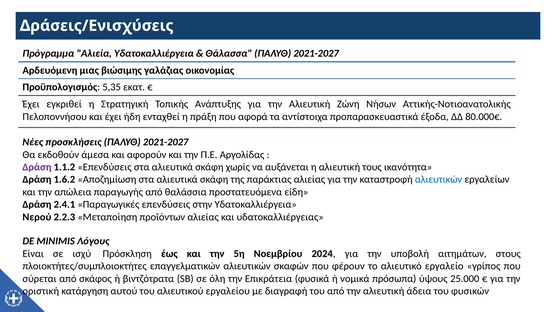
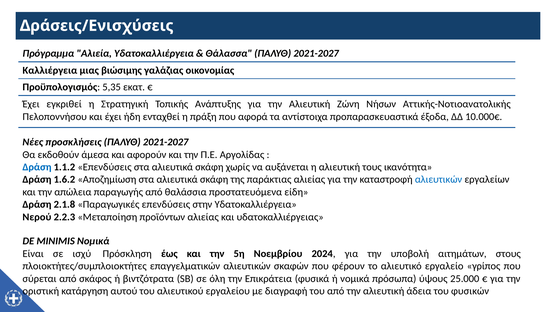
Αρδευόμενη: Αρδευόμενη -> Καλλιέργεια (50, 71)
80.000€: 80.000€ -> 10.000€ (484, 117)
Δράση colour: purple -> blue (37, 167)
2.4.1: 2.4.1 -> 2.1.8 (64, 205)
MINIMIS Λόγους: Λόγους -> Νομικά (93, 242)
